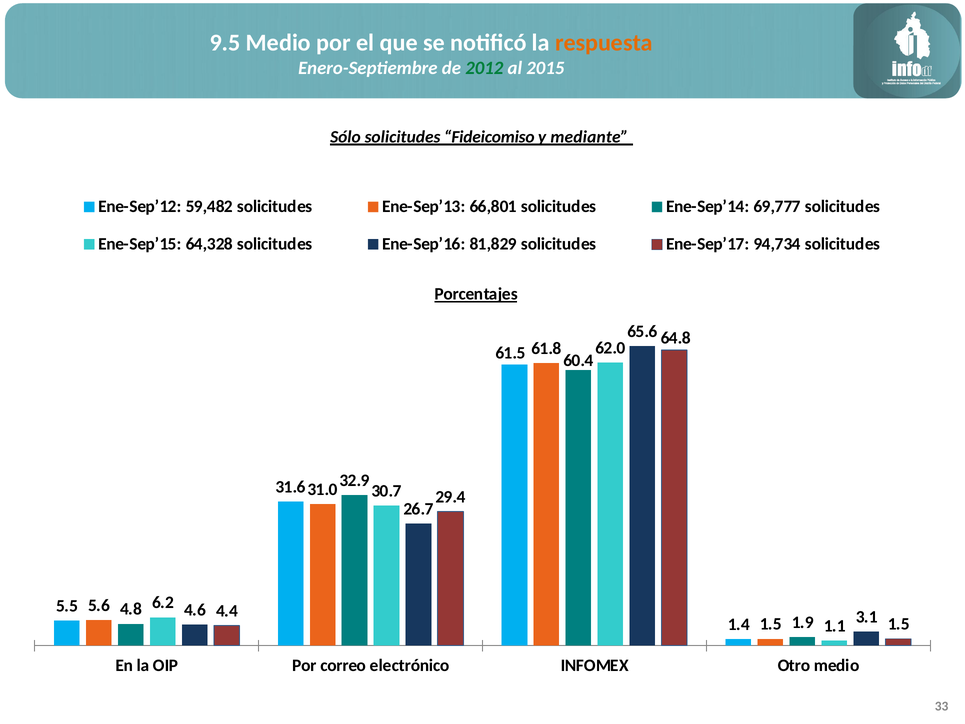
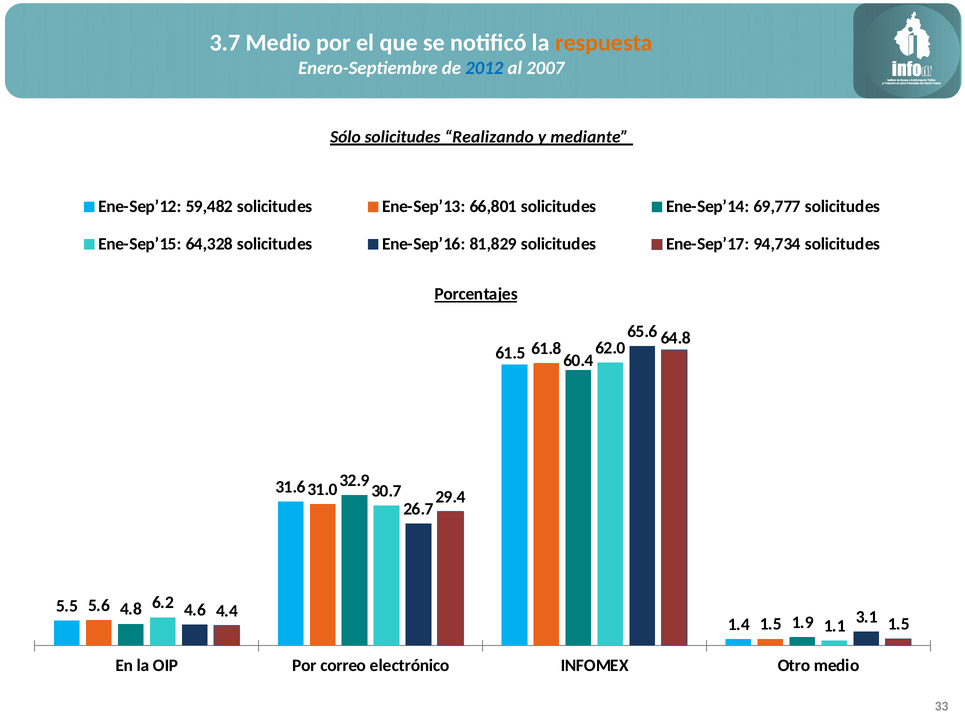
9.5: 9.5 -> 3.7 (225, 43)
2012 colour: green -> blue (484, 68)
2015: 2015 -> 2007 (545, 68)
Fideicomiso: Fideicomiso -> Realizando (489, 137)
